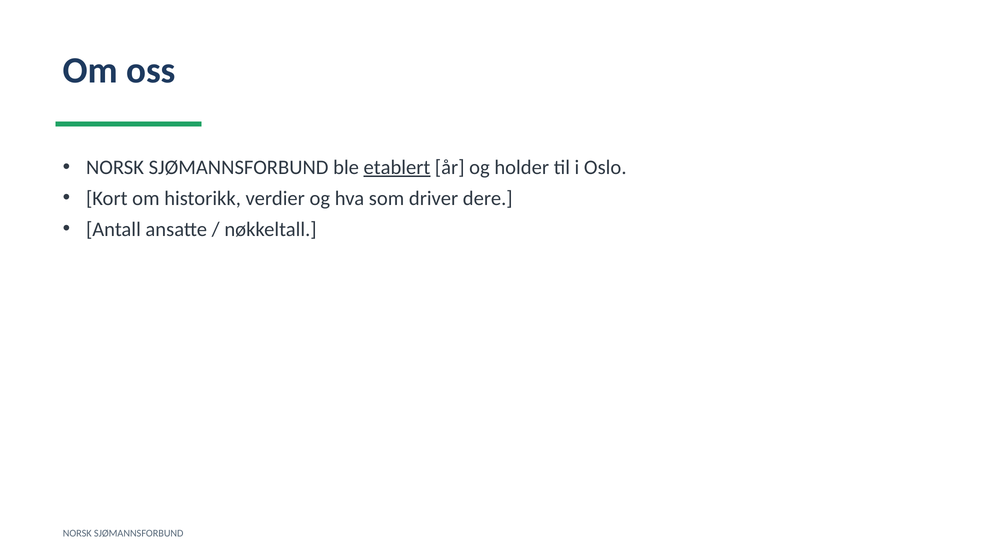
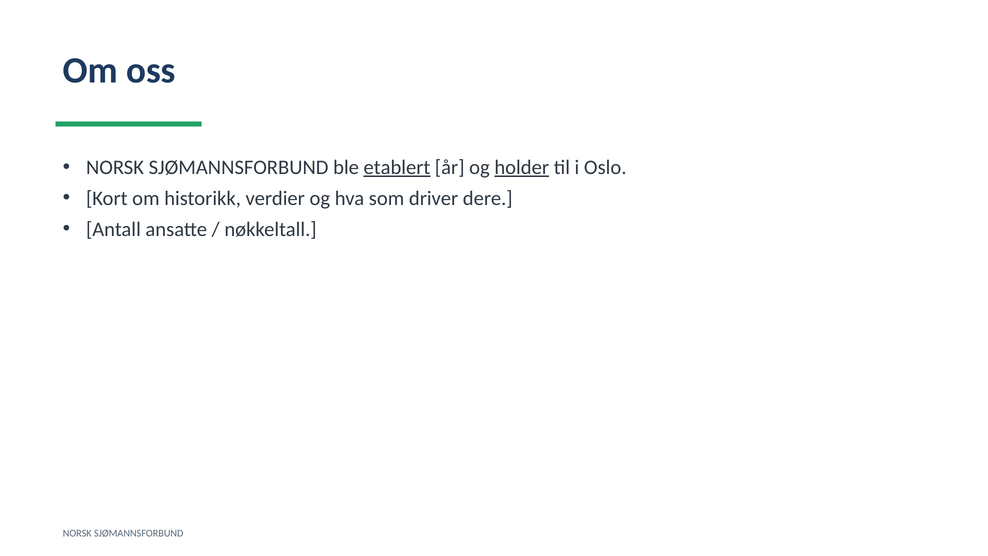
holder underline: none -> present (522, 167)
